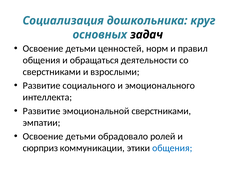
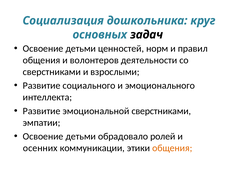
обращаться: обращаться -> волонтеров (94, 60)
сюрприз: сюрприз -> осенних (40, 148)
общения colour: blue -> orange (172, 148)
